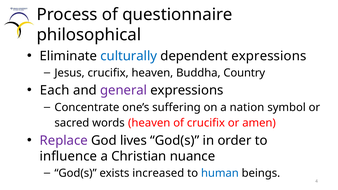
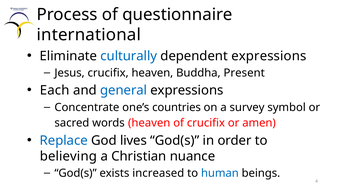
philosophical: philosophical -> international (89, 35)
Country: Country -> Present (244, 73)
general colour: purple -> blue (124, 90)
suffering: suffering -> countries (177, 107)
nation: nation -> survey (247, 107)
Replace colour: purple -> blue (64, 141)
influence: influence -> believing (68, 156)
